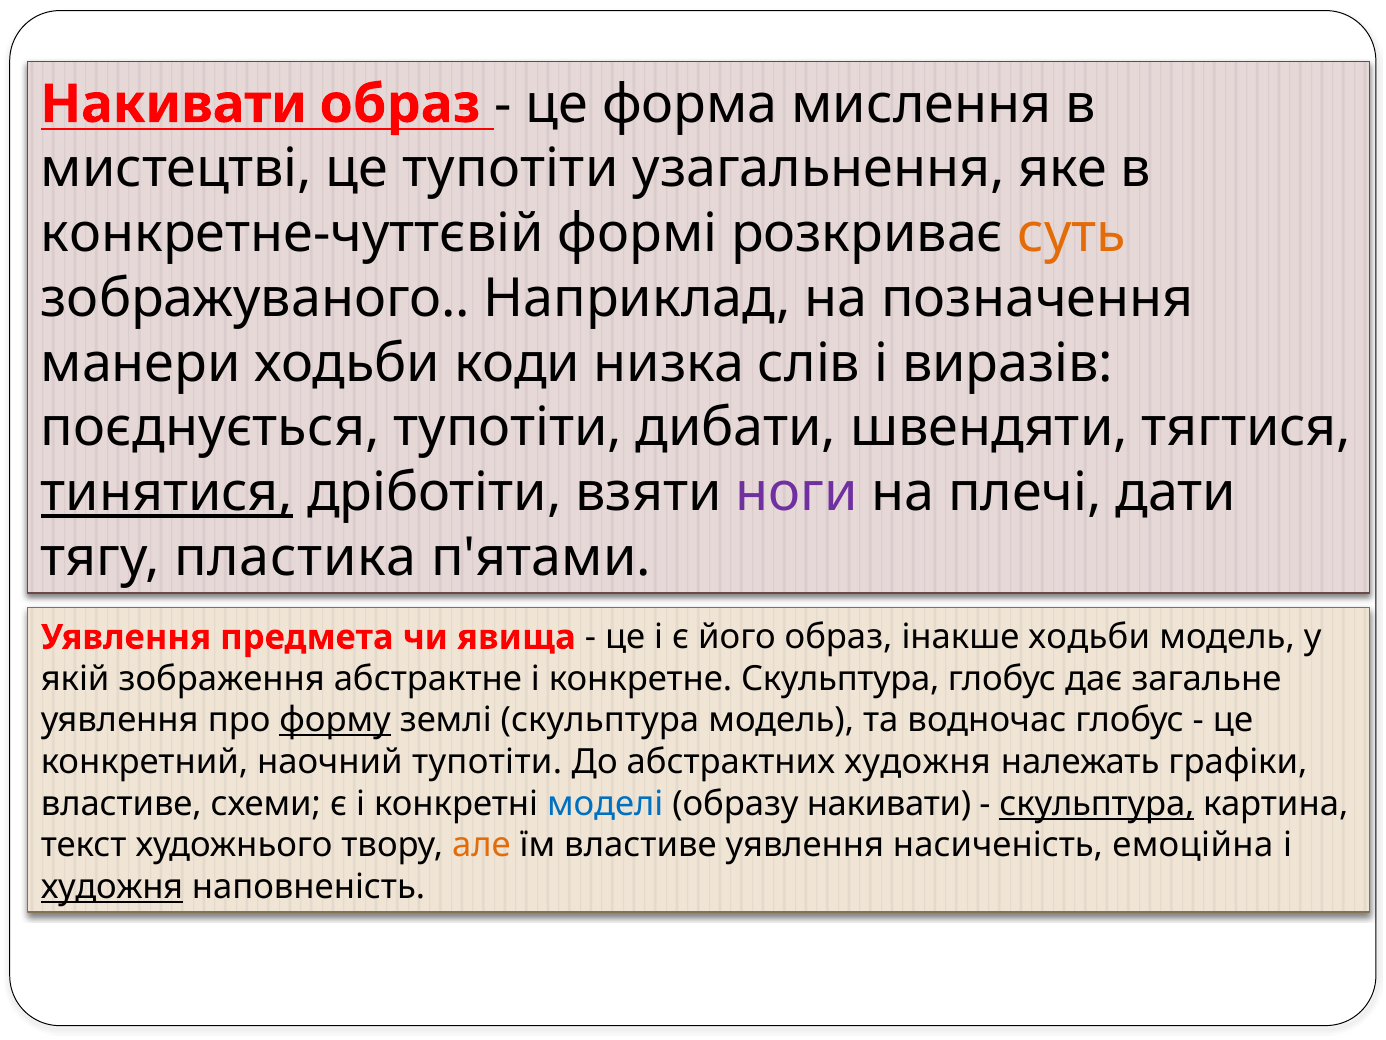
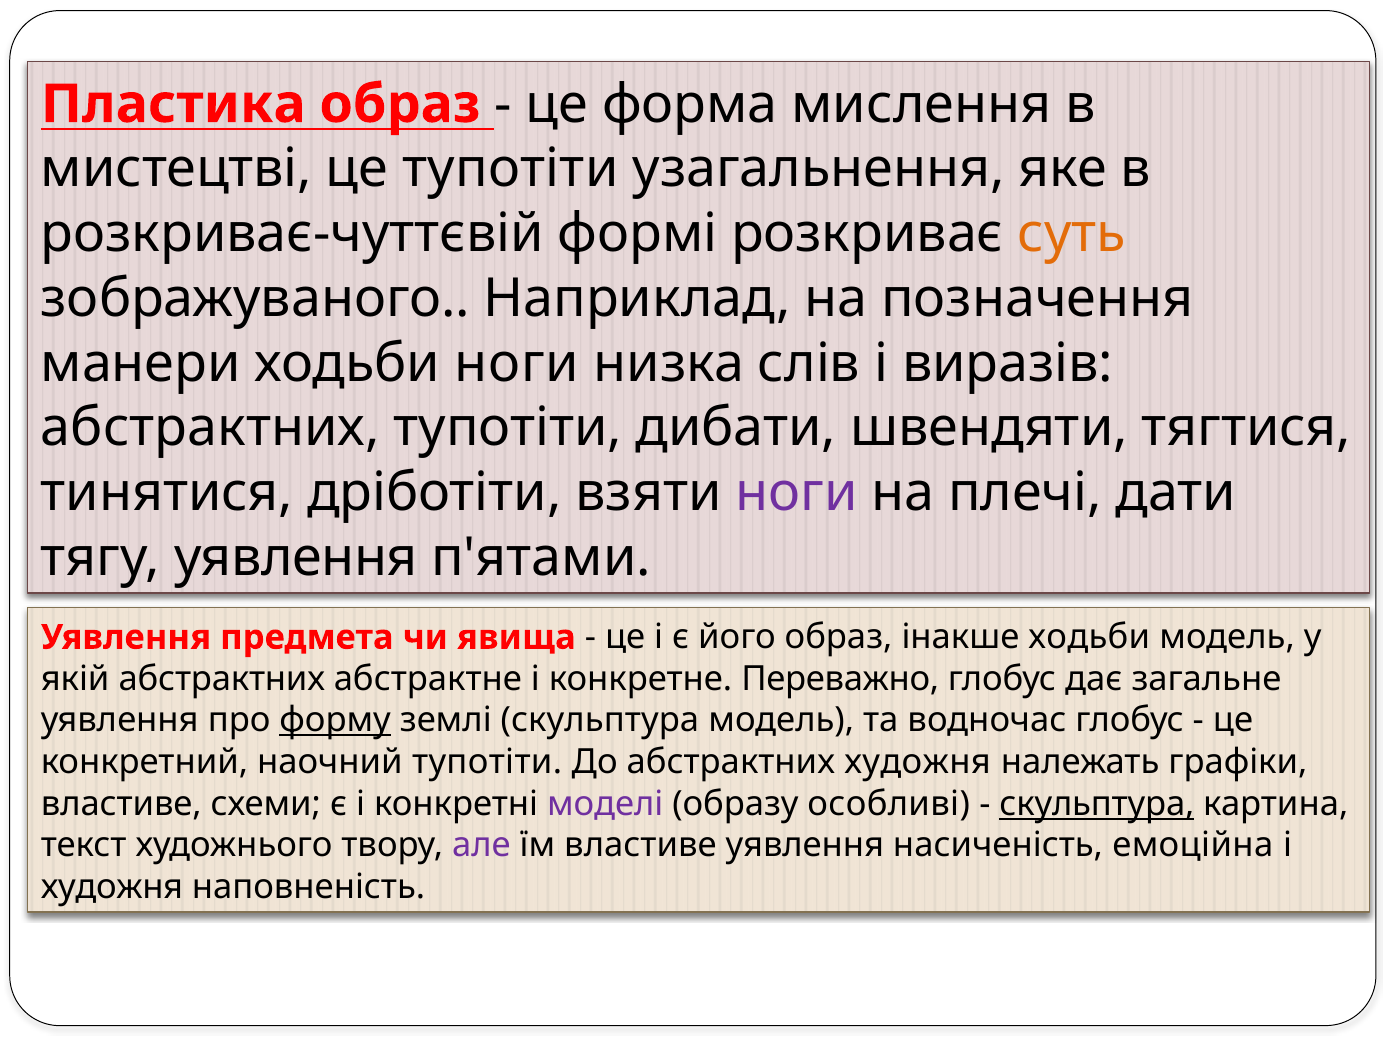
Накивати: Накивати -> Пластика (173, 104)
конкретне-чуттєвій: конкретне-чуттєвій -> розкриває-чуттєвій (292, 234)
ходьби коди: коди -> ноги (517, 363)
поєднується: поєднується -> абстрактних (210, 428)
тинятися underline: present -> none (167, 493)
тягу пластика: пластика -> уявлення (296, 557)
якій зображення: зображення -> абстрактних (222, 679)
конкретне Скульптура: Скульптура -> Переважно (840, 679)
моделі colour: blue -> purple (605, 803)
образу накивати: накивати -> особливі (889, 803)
але colour: orange -> purple (481, 845)
художня underline: present -> none (112, 887)
